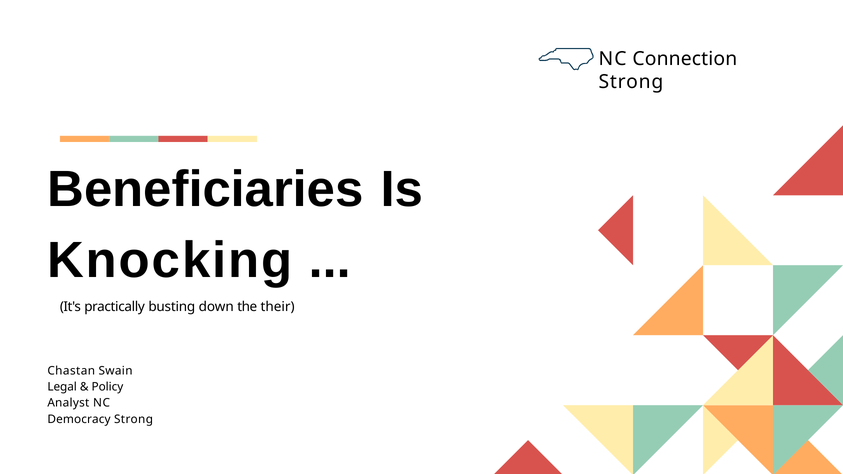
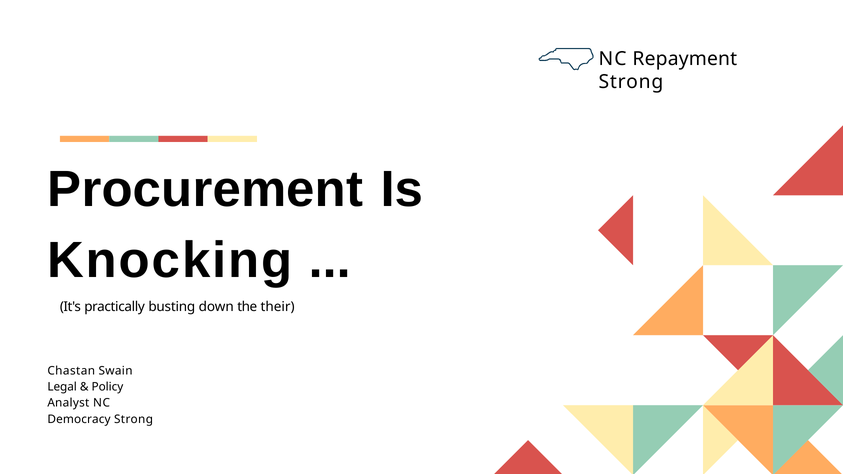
Connection: Connection -> Repayment (685, 59)
Beneficiaries: Beneficiaries -> Procurement (205, 189)
